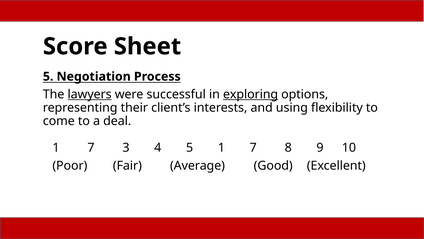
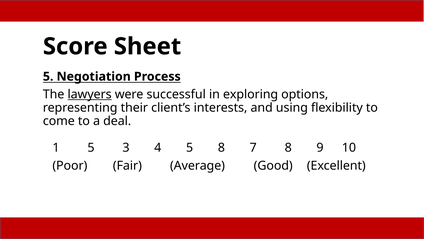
exploring underline: present -> none (251, 94)
7: 7 -> 5 (91, 147)
5 1: 1 -> 8 (221, 147)
